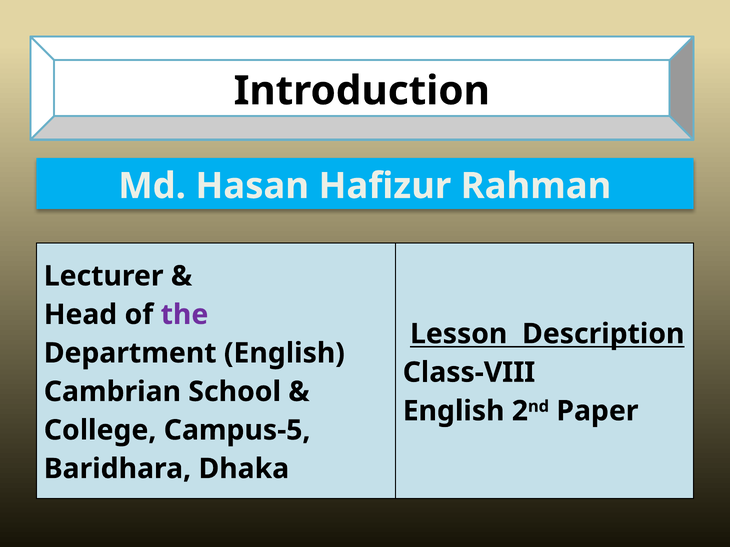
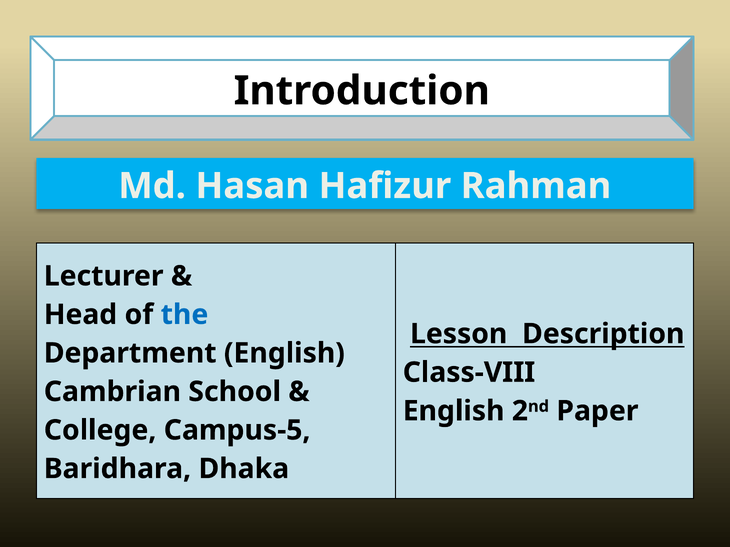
the colour: purple -> blue (184, 315)
